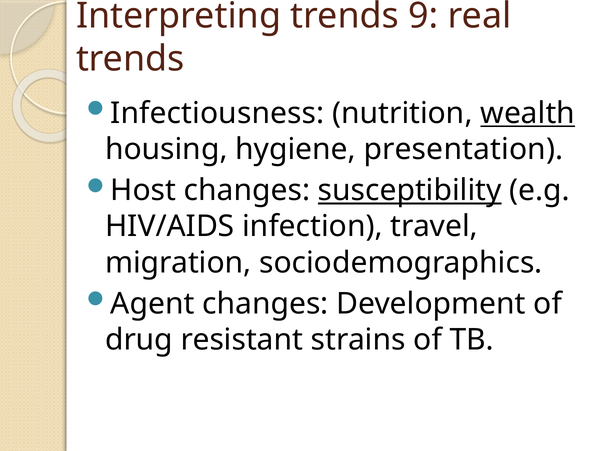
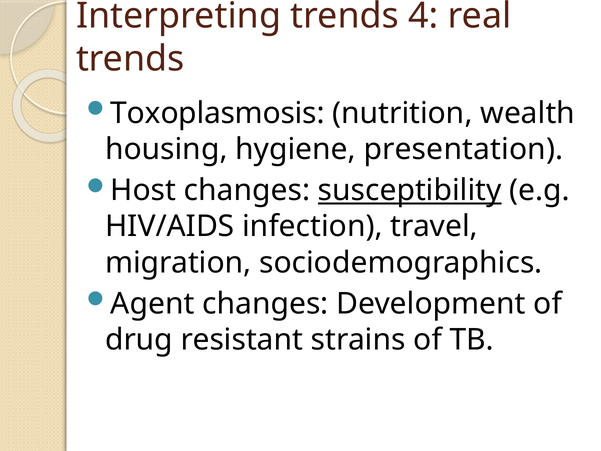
9: 9 -> 4 (423, 16)
Infectiousness: Infectiousness -> Toxoplasmosis (218, 113)
wealth underline: present -> none (528, 113)
